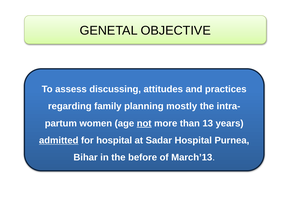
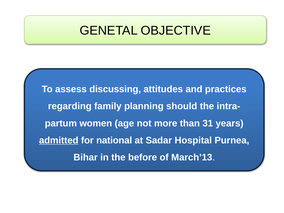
mostly: mostly -> should (182, 106)
not underline: present -> none (144, 123)
13: 13 -> 31 (208, 123)
for hospital: hospital -> national (114, 140)
